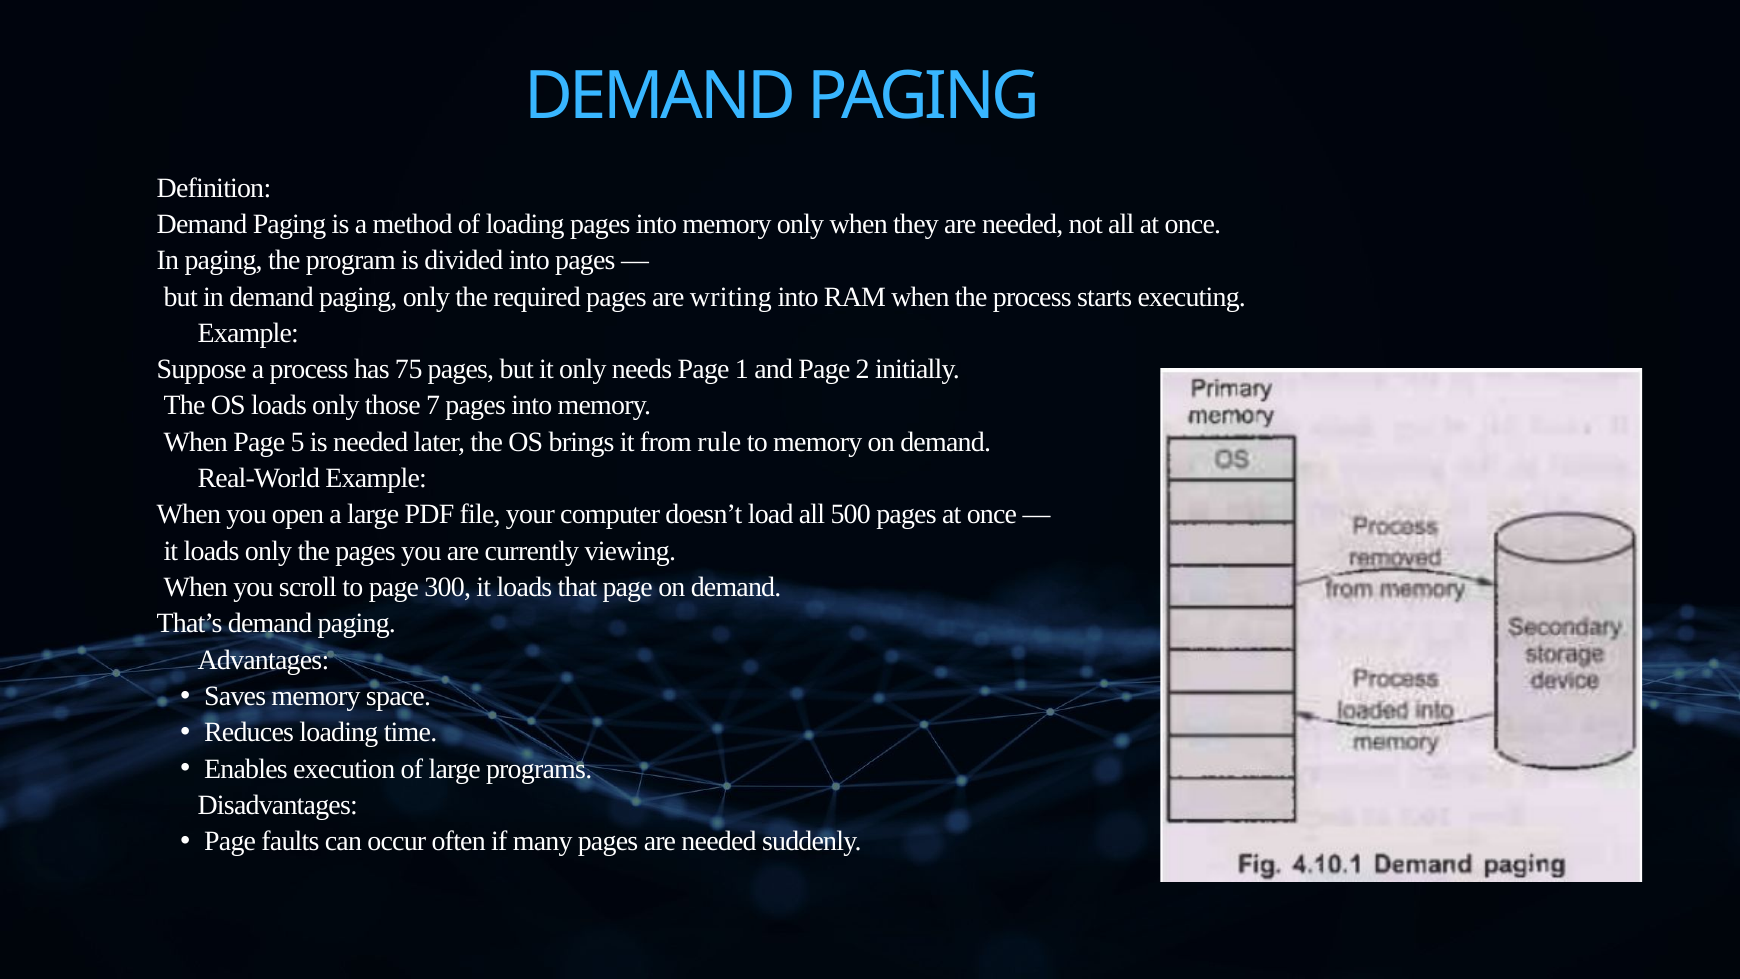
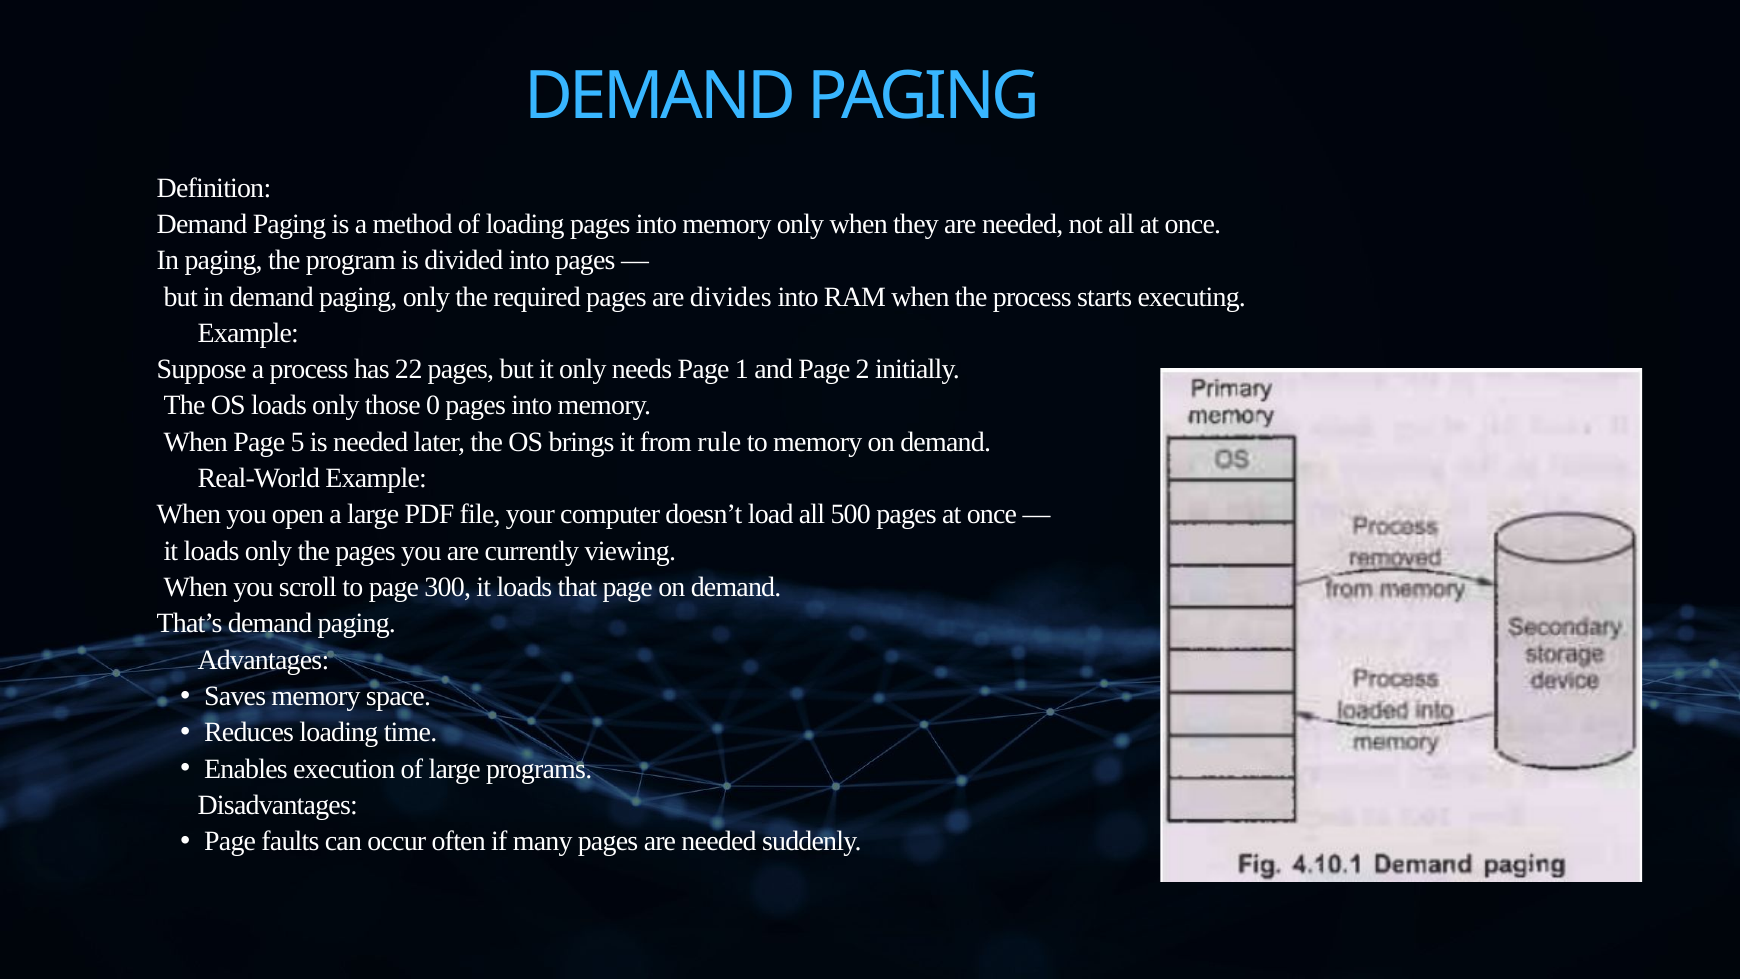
writing: writing -> divides (731, 297)
75: 75 -> 22 (409, 369)
7: 7 -> 0 (433, 406)
